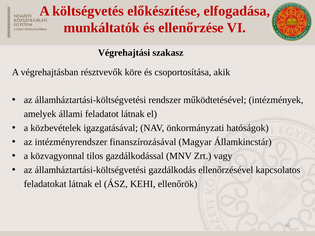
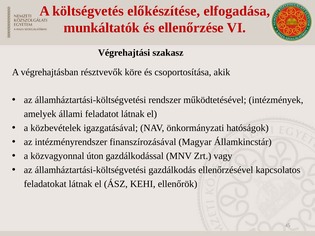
tilos: tilos -> úton (95, 156)
